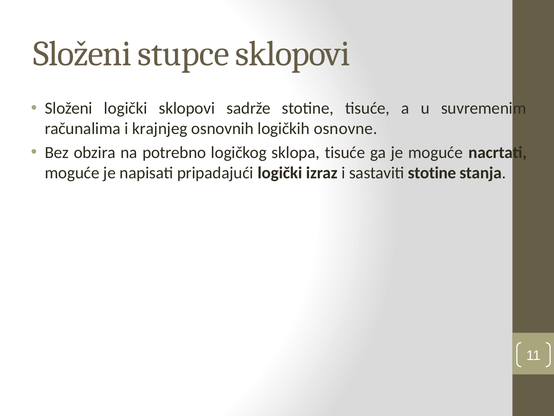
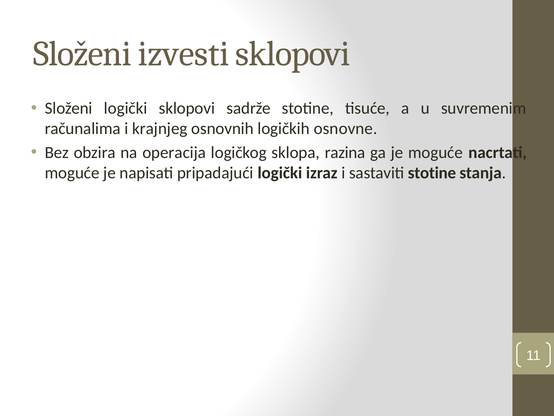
stupce: stupce -> izvesti (183, 54)
potrebno: potrebno -> operacija (174, 152)
sklopa tisuće: tisuće -> razina (345, 152)
